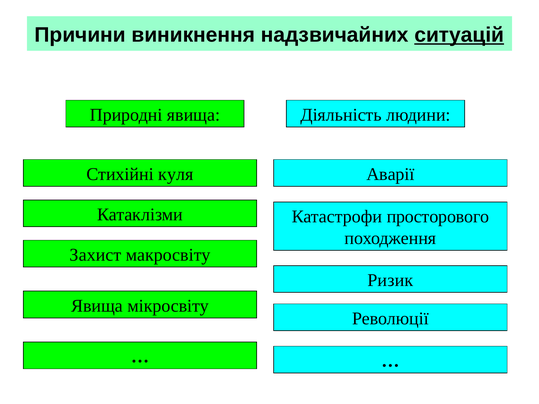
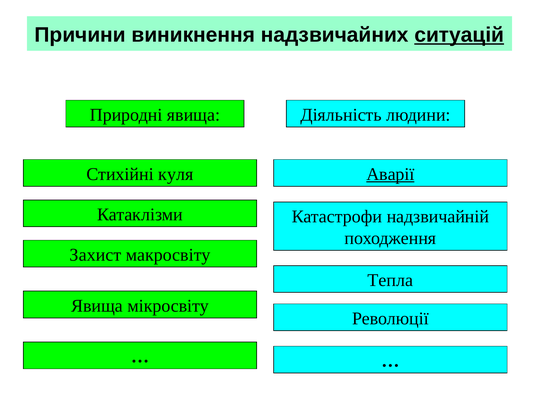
Аварії underline: none -> present (390, 174)
просторового: просторового -> надзвичайній (438, 217)
Ризик: Ризик -> Тепла (390, 280)
